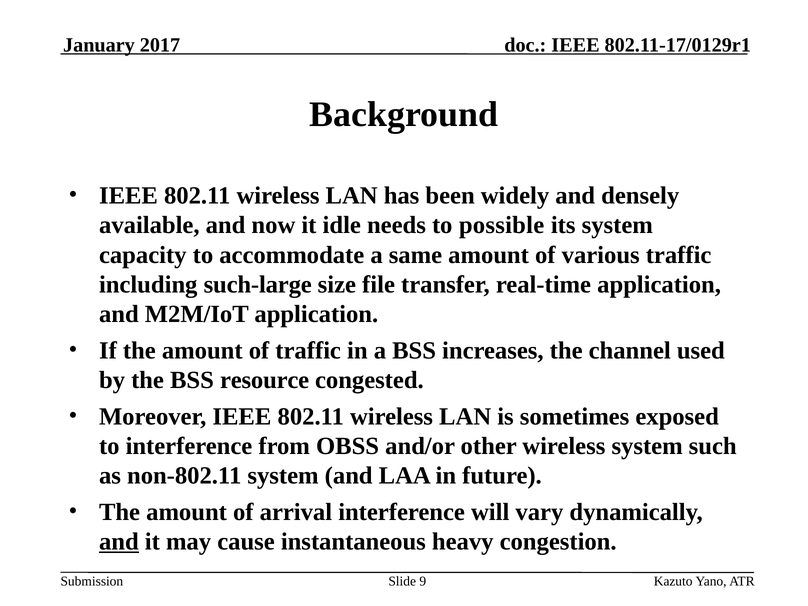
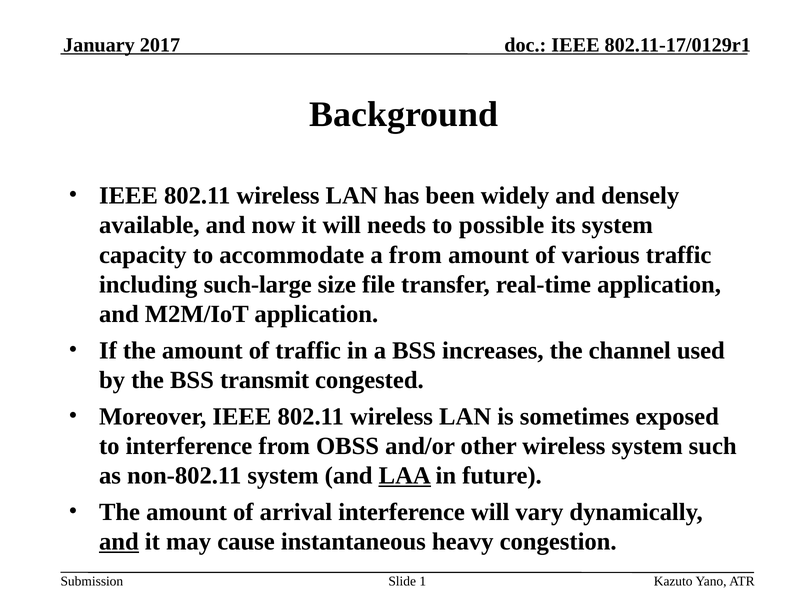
it idle: idle -> will (342, 225)
a same: same -> from (415, 255)
resource: resource -> transmit (265, 380)
LAA underline: none -> present (405, 476)
9: 9 -> 1 (423, 581)
